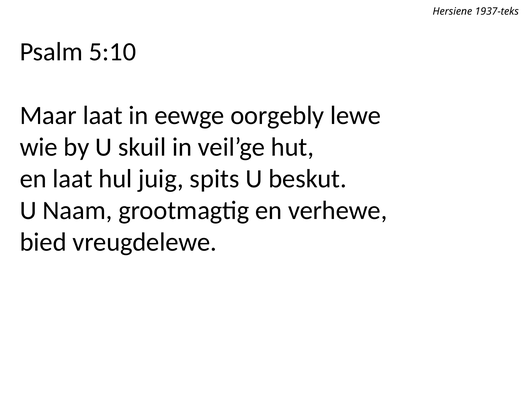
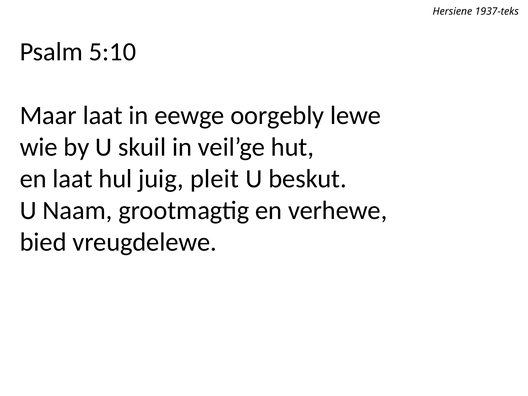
spits: spits -> pleit (214, 179)
